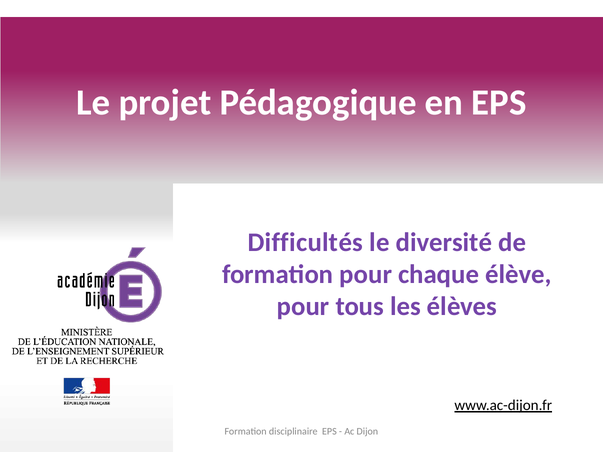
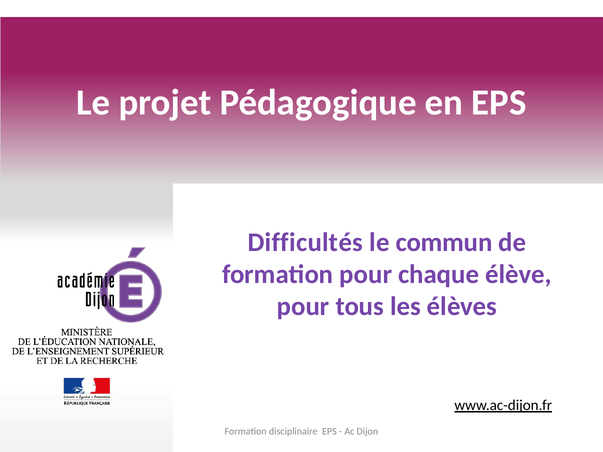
diversité: diversité -> commun (444, 242)
